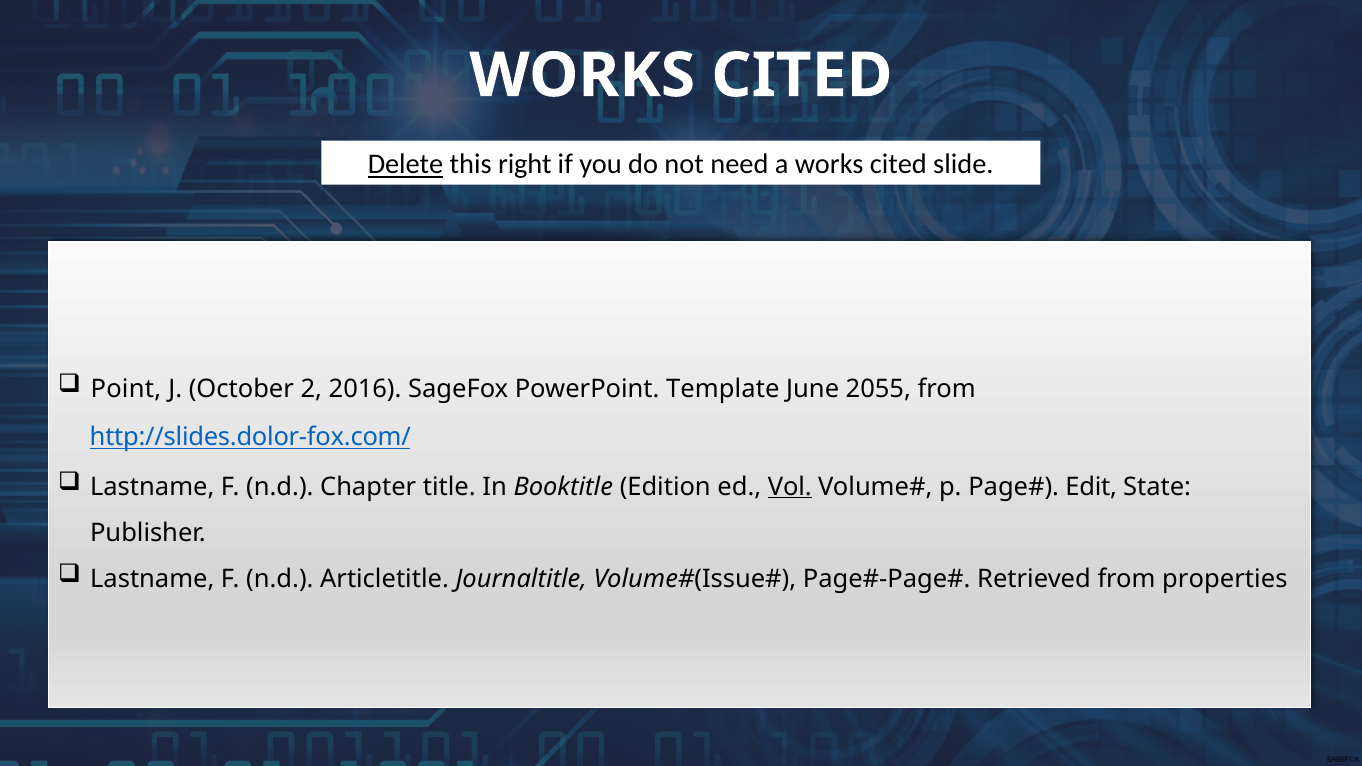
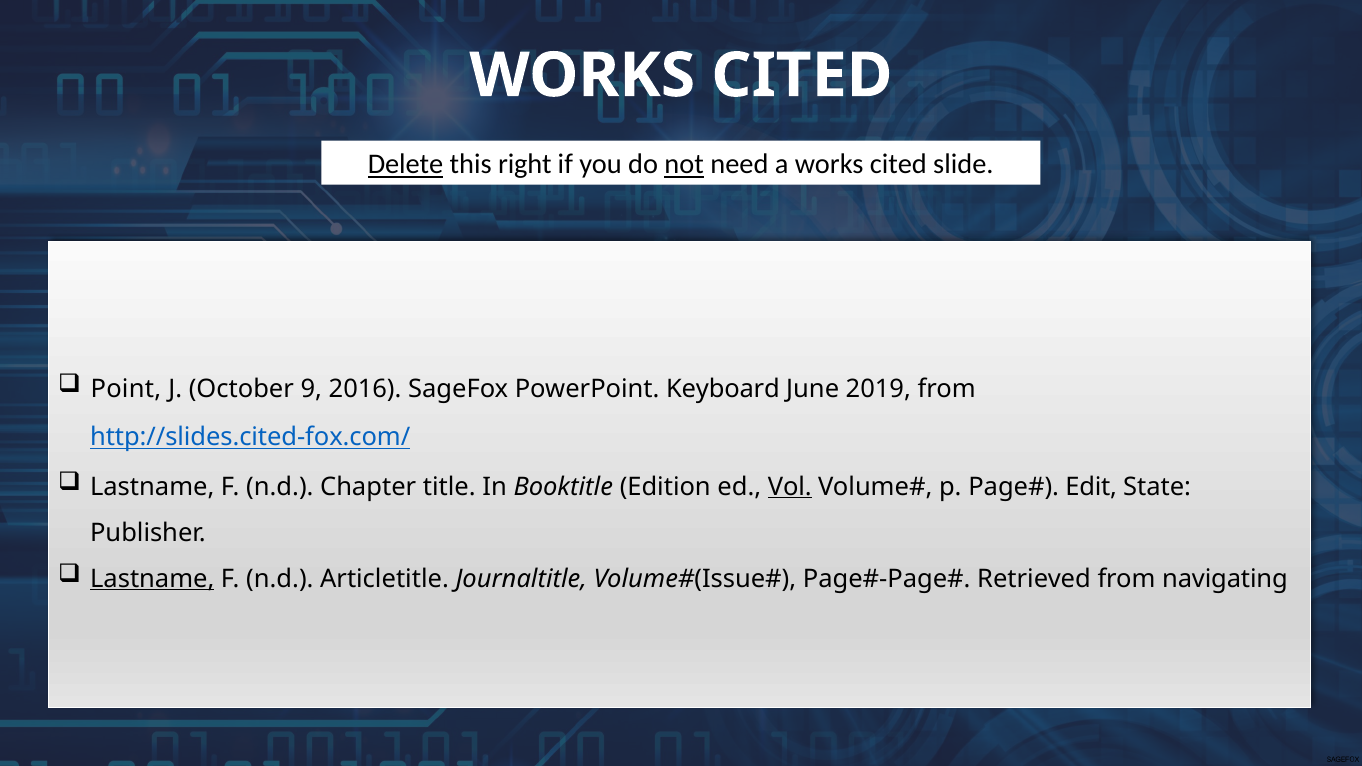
not underline: none -> present (684, 165)
2: 2 -> 9 (311, 389)
Template: Template -> Keyboard (723, 389)
2055: 2055 -> 2019 (878, 389)
http://slides.dolor-fox.com/: http://slides.dolor-fox.com/ -> http://slides.cited-fox.com/ (250, 437)
Lastname underline: none -> present (152, 579)
properties: properties -> navigating (1225, 579)
